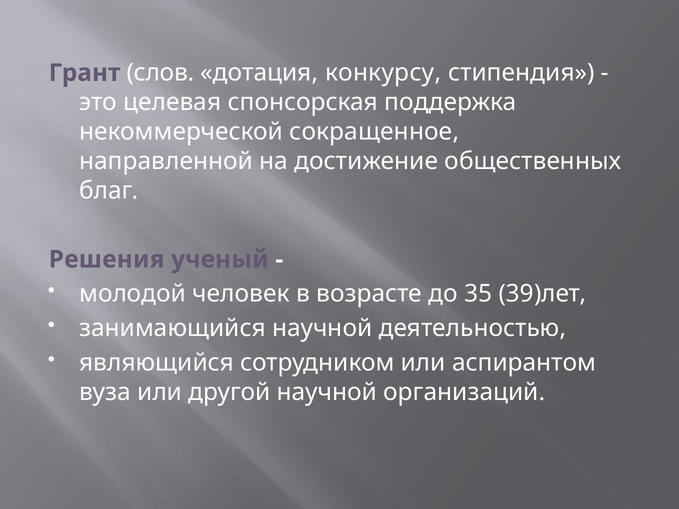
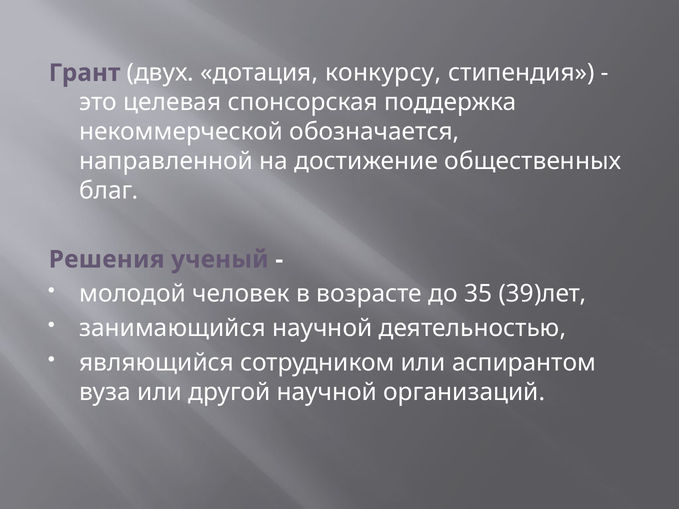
слов: слов -> двух (160, 73)
сокращенное: сокращенное -> обозначается (374, 132)
